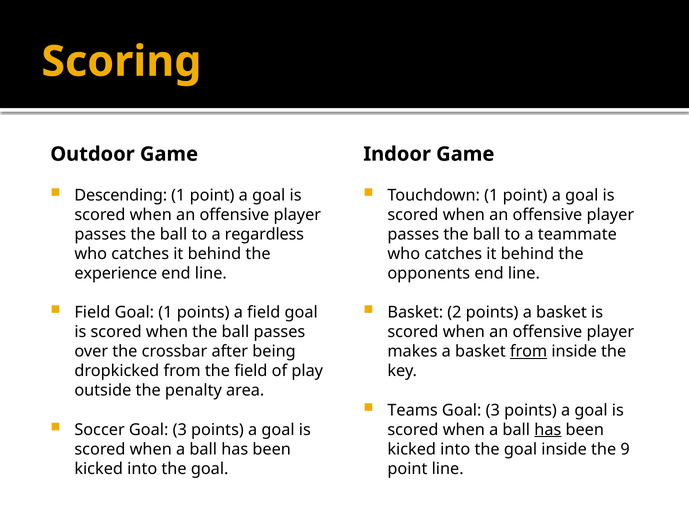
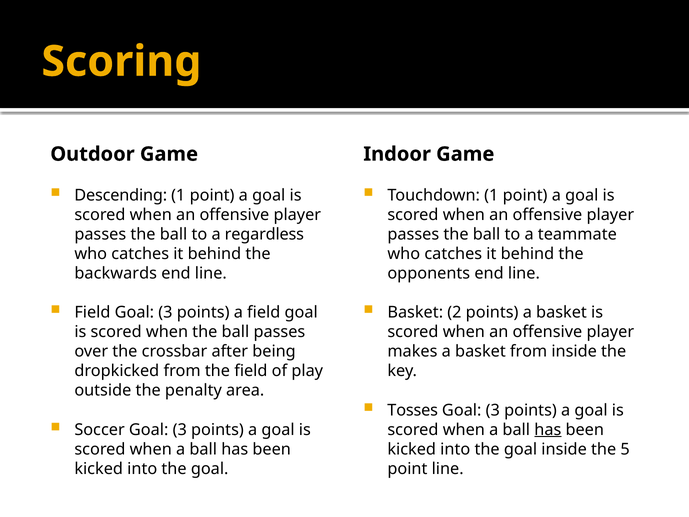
experience: experience -> backwards (116, 273)
Field Goal 1: 1 -> 3 (165, 312)
from underline: present -> none (529, 351)
Teams: Teams -> Tosses (413, 410)
9: 9 -> 5 (625, 449)
